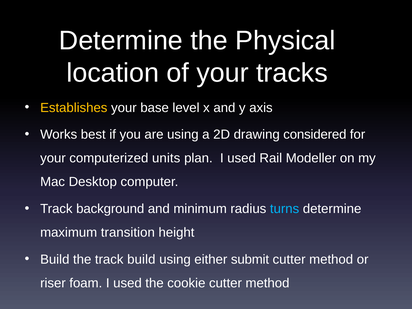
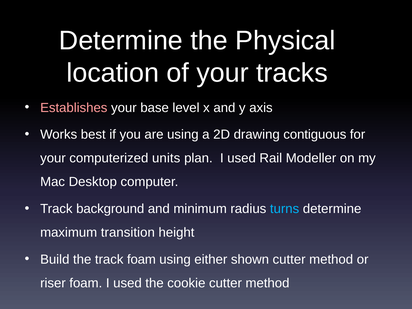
Establishes colour: yellow -> pink (74, 108)
considered: considered -> contiguous (315, 135)
track build: build -> foam (141, 259)
submit: submit -> shown (250, 259)
